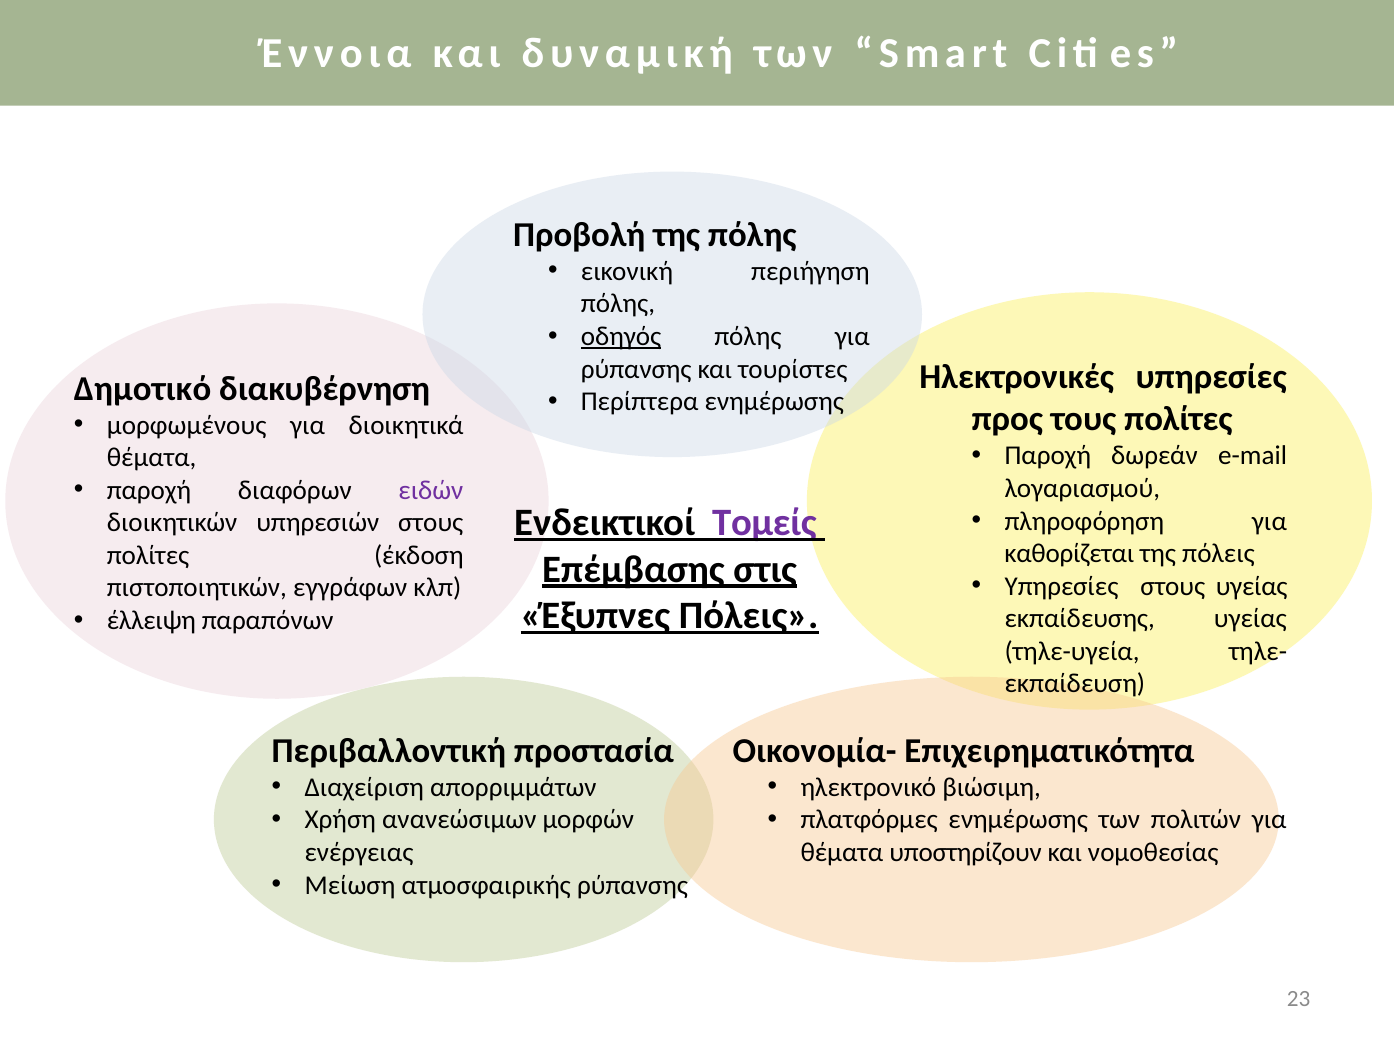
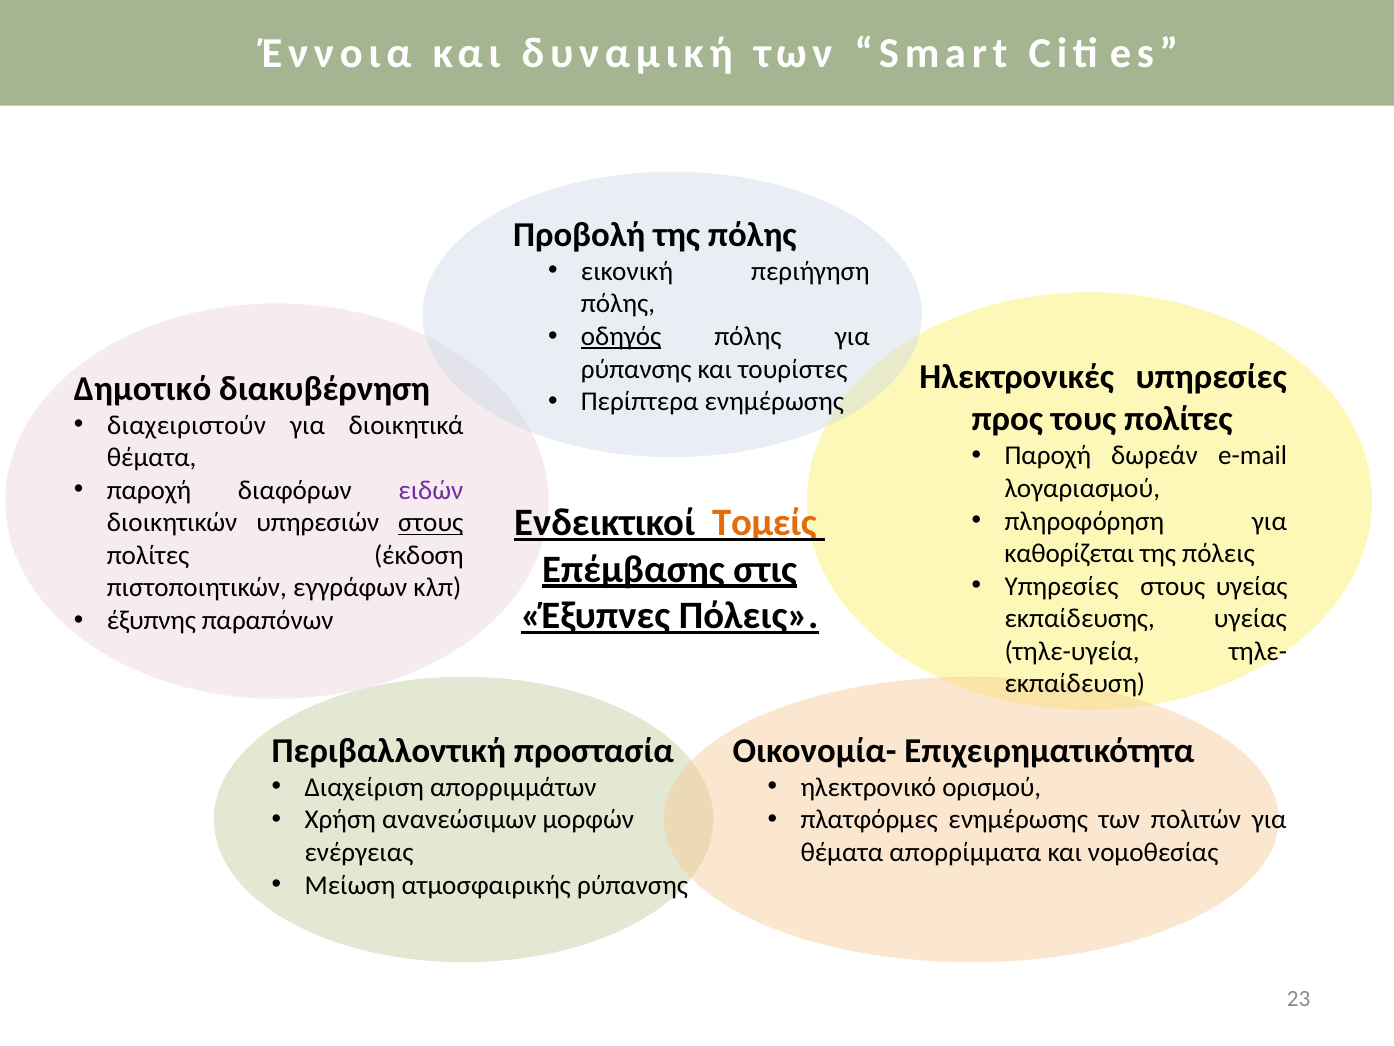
μορφωμένους: μορφωμένους -> διαχειριστούν (187, 425)
Τομείς colour: purple -> orange (764, 523)
στους underline: none -> present (431, 523)
έλλειψη: έλλειψη -> έξυπνης (151, 620)
βιώσιμη: βιώσιμη -> ορισμού (992, 787)
υποστηρίζουν: υποστηρίζουν -> απορρίμματα (965, 852)
